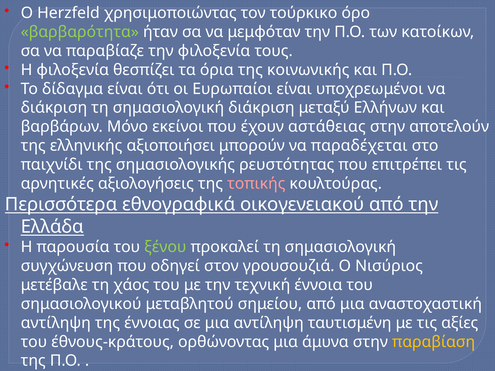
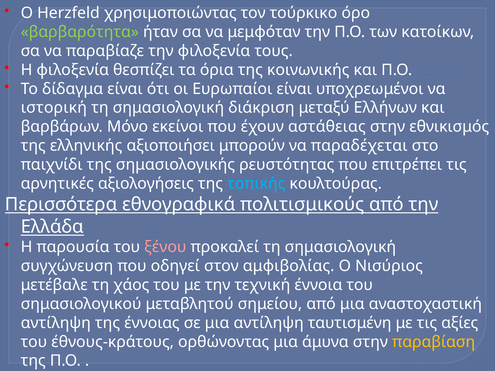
διάκριση: διάκριση -> ιστορική (54, 108)
αποτελούν: αποτελούν -> εθνικισμός (449, 127)
τοπικής colour: pink -> light blue (256, 184)
οικογενειακού: οικογενειακού -> πολιτισμικούς (302, 204)
ξένου colour: light green -> pink (165, 247)
γρουσουζιά: γρουσουζιά -> αμφιβολίας (289, 266)
